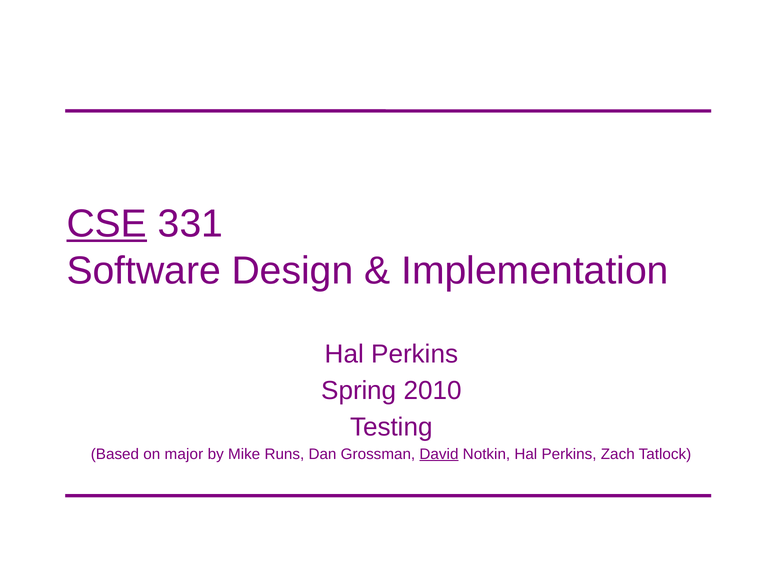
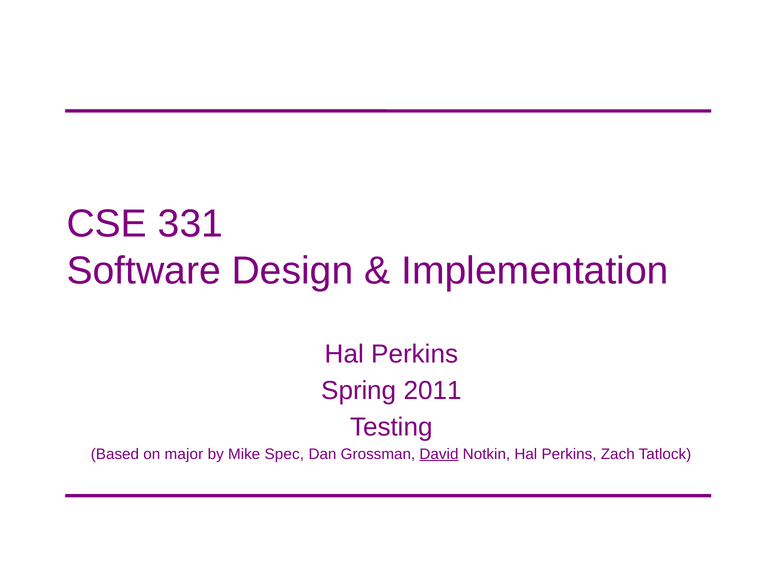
CSE underline: present -> none (107, 224)
2010: 2010 -> 2011 (433, 391)
Runs: Runs -> Spec (284, 454)
